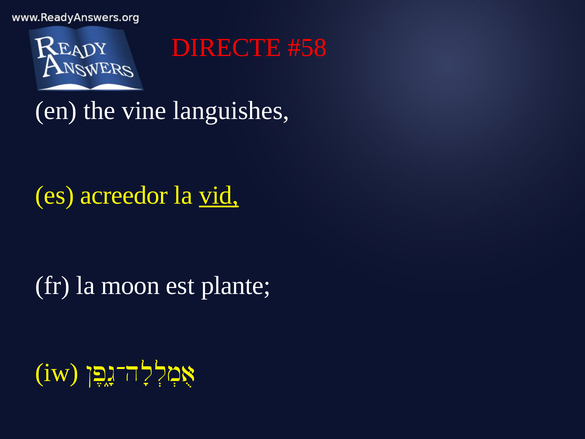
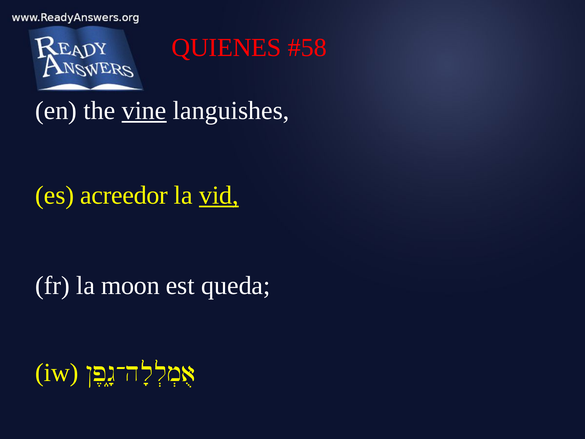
DIRECTE: DIRECTE -> QUIENES (226, 48)
vine underline: none -> present (144, 110)
plante: plante -> queda (236, 285)
